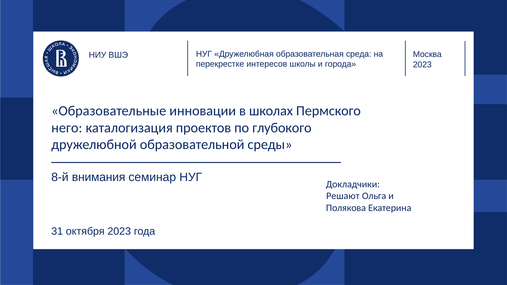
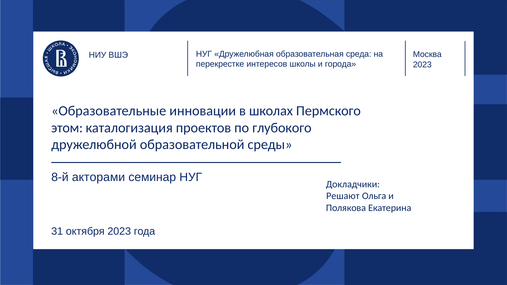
него: него -> этом (67, 128)
внимания: внимания -> акторами (98, 177)
